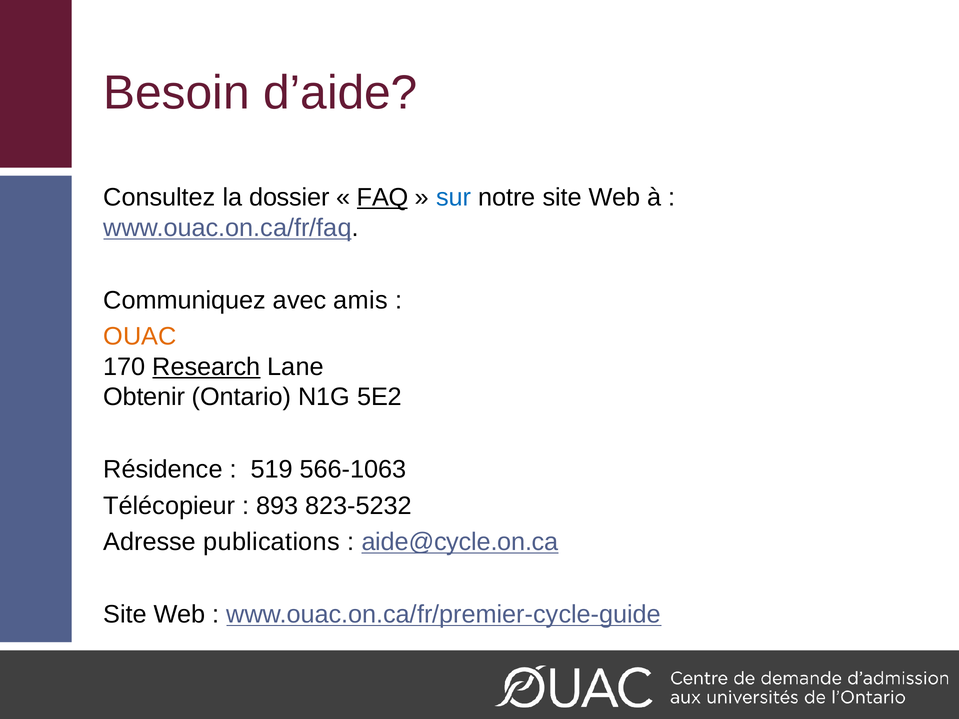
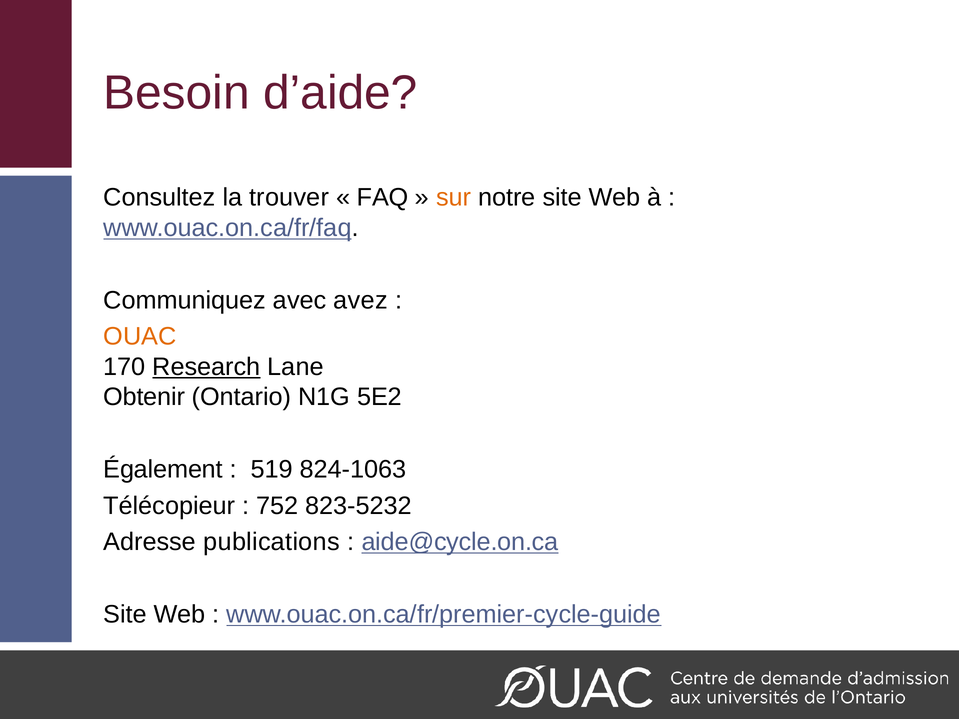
dossier: dossier -> trouver (289, 198)
FAQ underline: present -> none (383, 198)
sur colour: blue -> orange (454, 198)
amis: amis -> avez (361, 300)
Résidence: Résidence -> Également (163, 470)
566-1063: 566-1063 -> 824-1063 (353, 470)
893: 893 -> 752 (277, 506)
